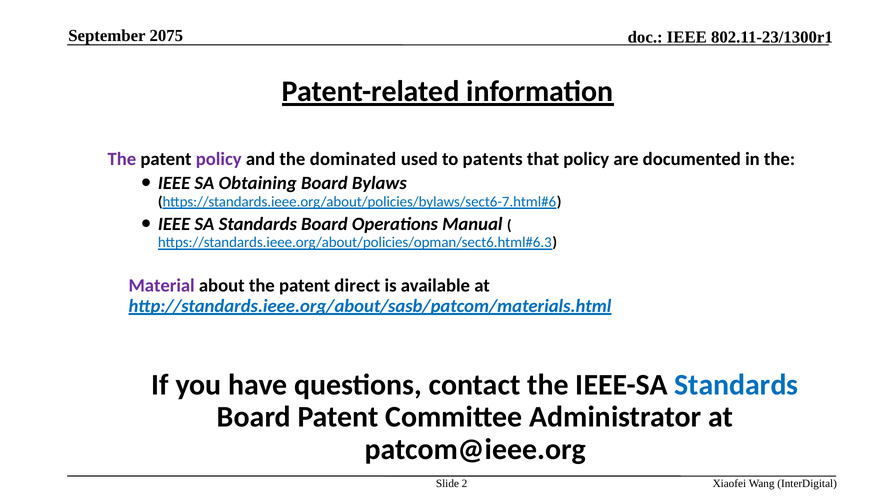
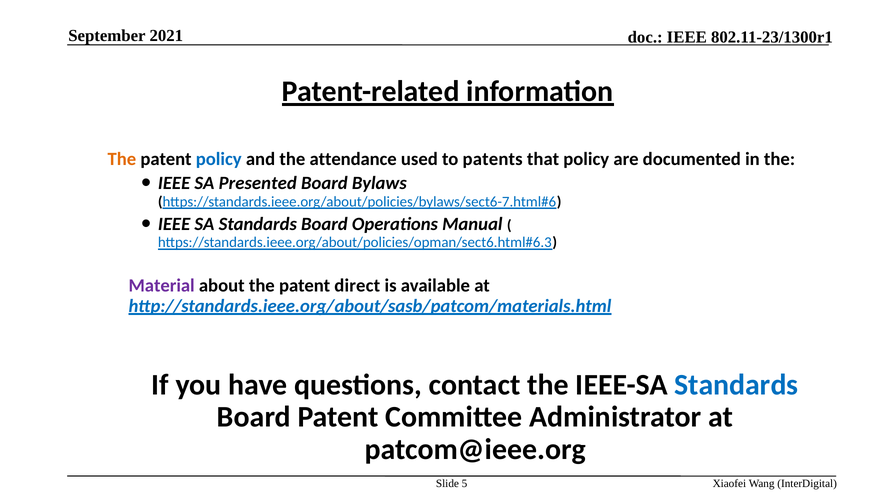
2075: 2075 -> 2021 (166, 36)
The colour: purple -> orange (122, 159)
policy colour: purple -> blue (219, 159)
dominated: dominated -> attendance (353, 159)
Obtaining: Obtaining -> Presented (258, 183)
2: 2 -> 5 (465, 483)
